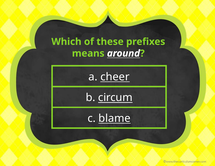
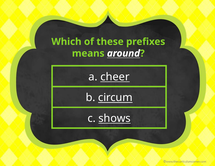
blame: blame -> shows (115, 118)
